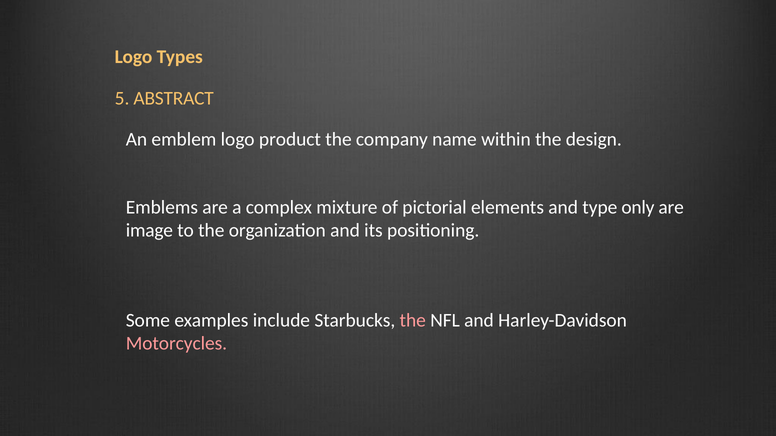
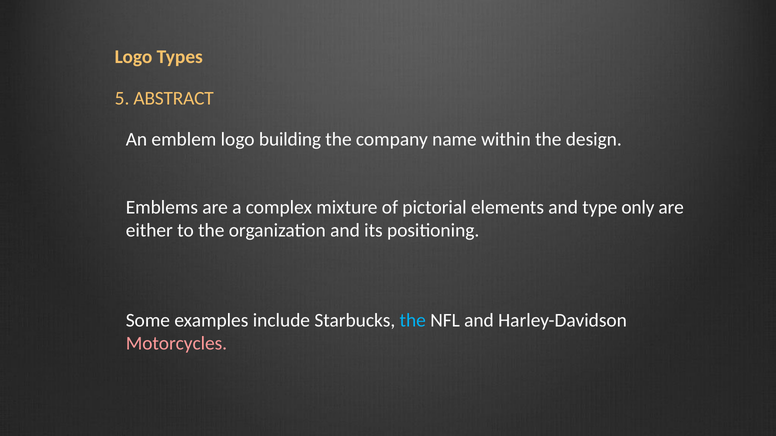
product: product -> building (290, 139)
image: image -> either (149, 231)
the colour: pink -> light blue (413, 321)
